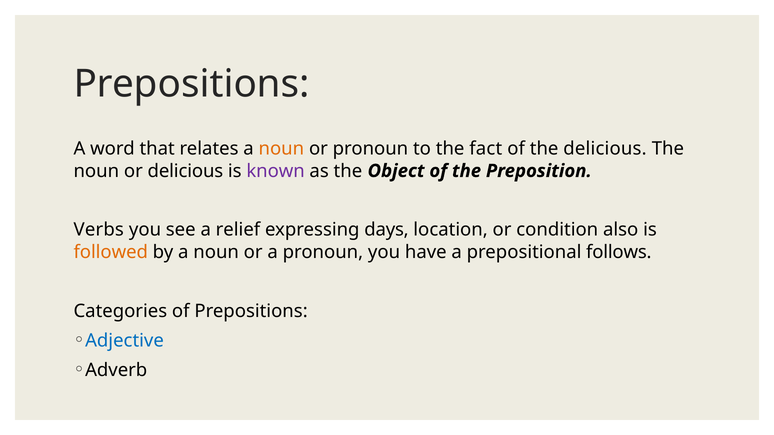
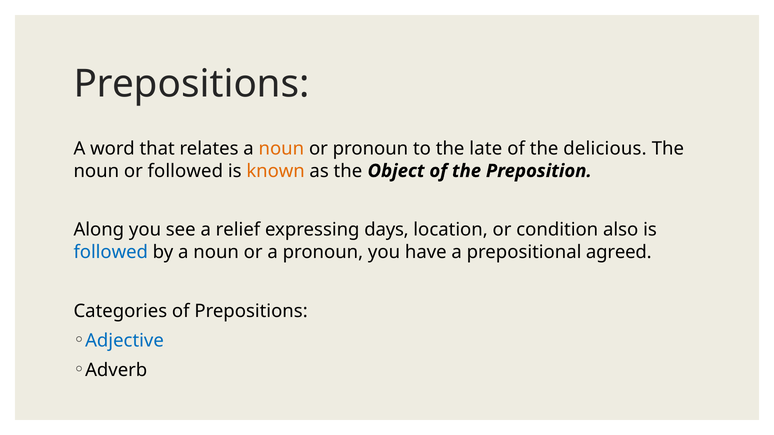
fact: fact -> late (486, 149)
or delicious: delicious -> followed (185, 171)
known colour: purple -> orange (276, 171)
Verbs: Verbs -> Along (99, 230)
followed colour: orange -> blue (111, 252)
follows: follows -> agreed (619, 252)
